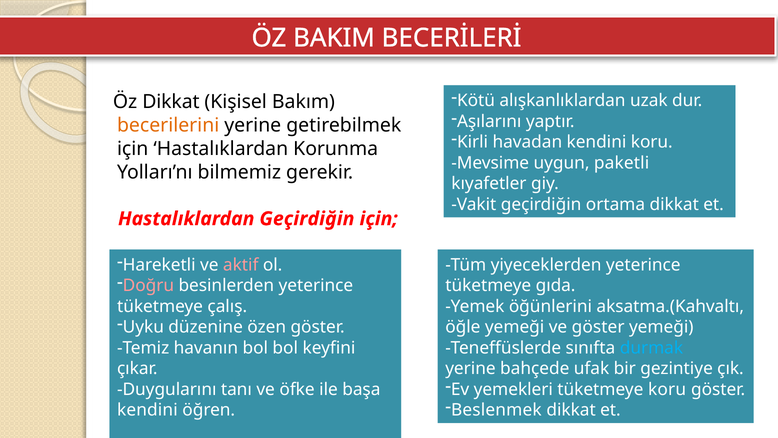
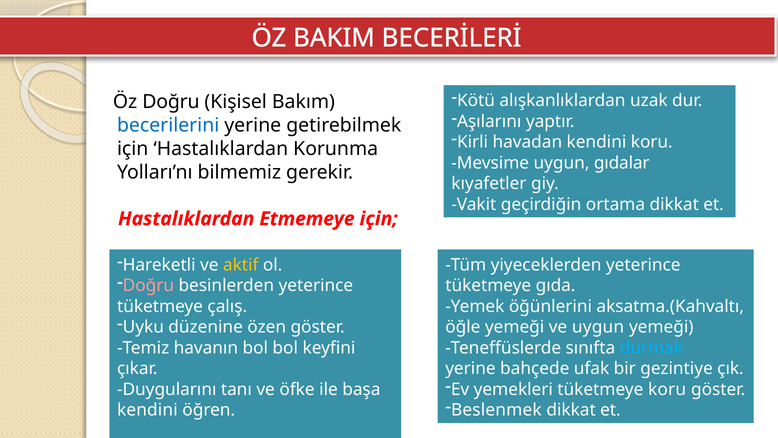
Öz Dikkat: Dikkat -> Doğru (171, 102)
becerilerini colour: orange -> blue (168, 125)
paketli: paketli -> gıdalar (622, 163)
Hastalıklardan Geçirdiğin: Geçirdiğin -> Etmemeye (307, 219)
aktif colour: pink -> yellow (241, 265)
ve göster: göster -> uygun (598, 327)
